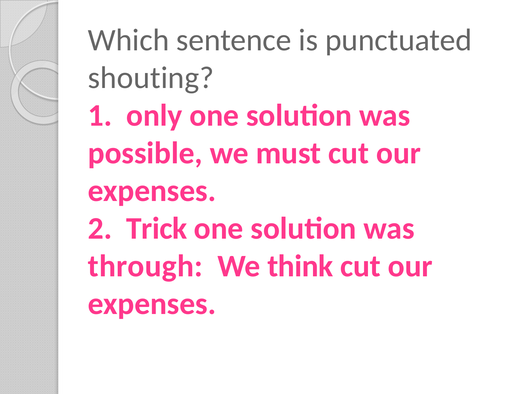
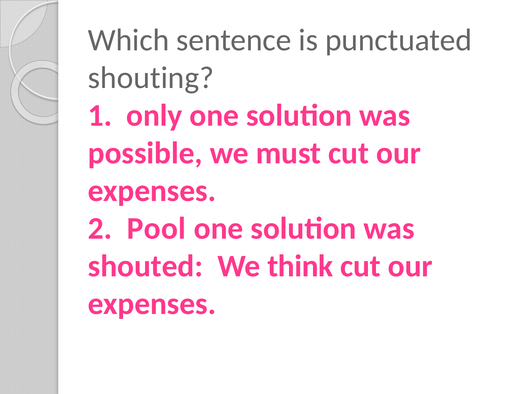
Trick: Trick -> Pool (156, 229)
through: through -> shouted (146, 266)
